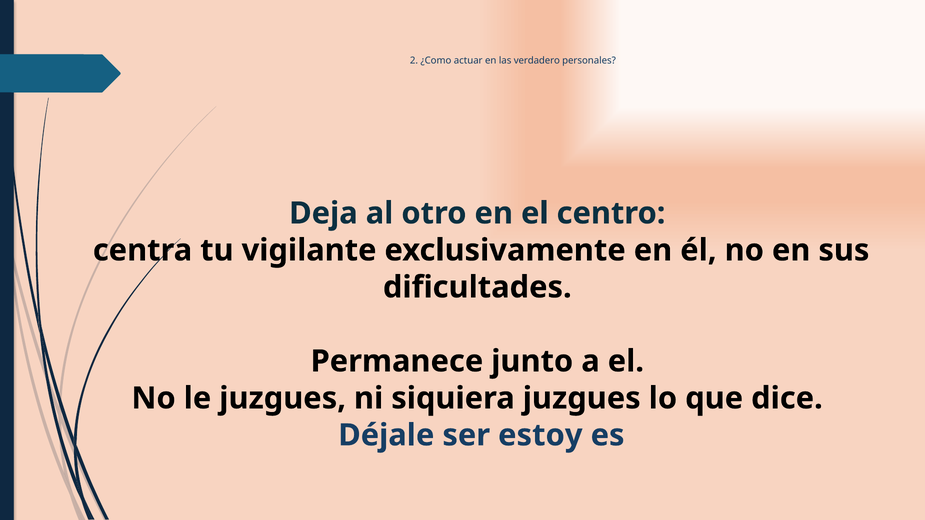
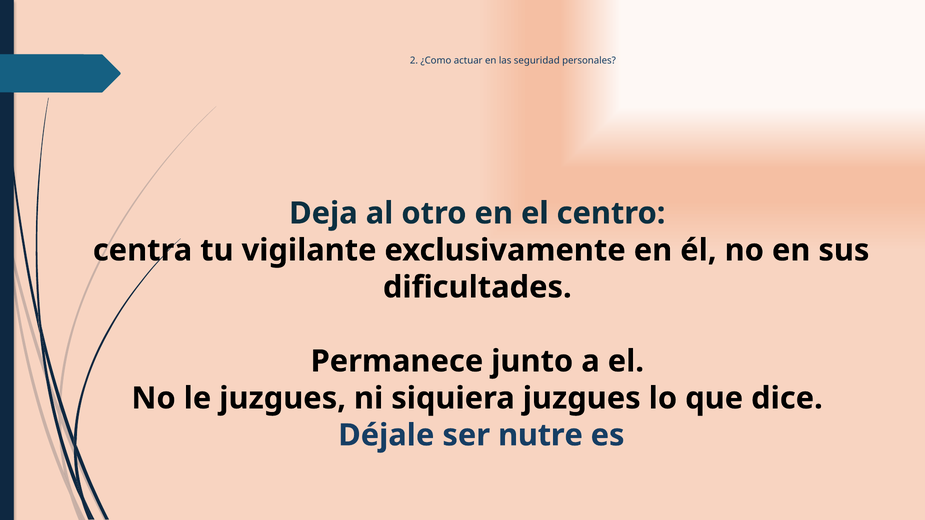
verdadero: verdadero -> seguridad (537, 60)
estoy: estoy -> nutre (540, 435)
